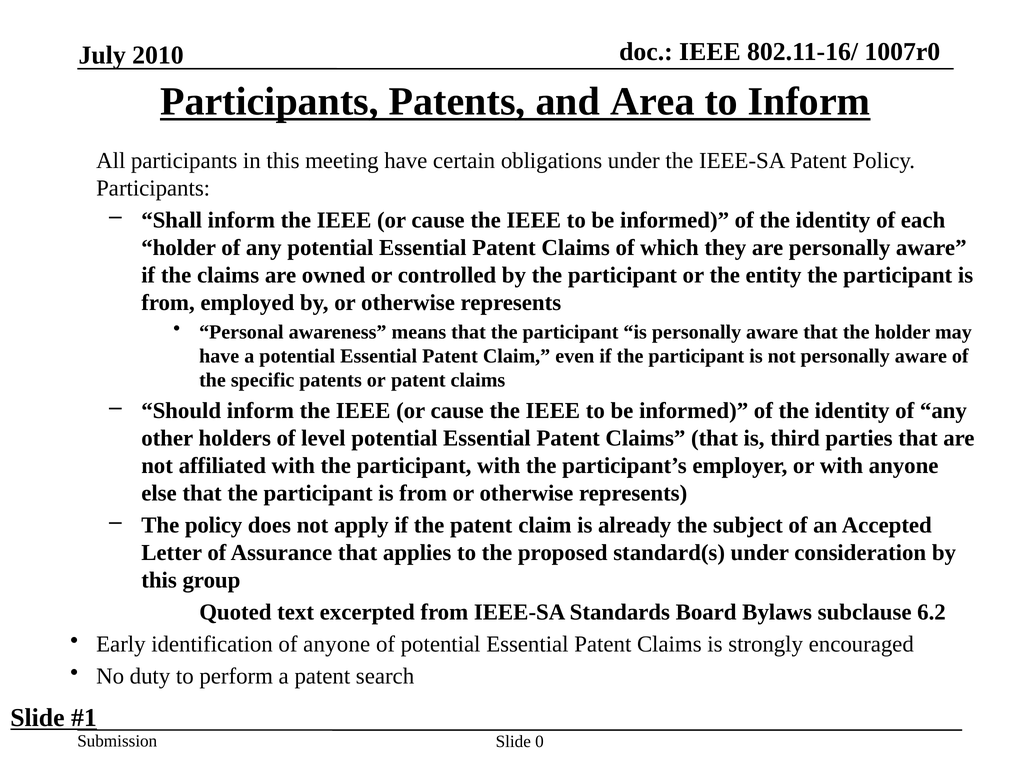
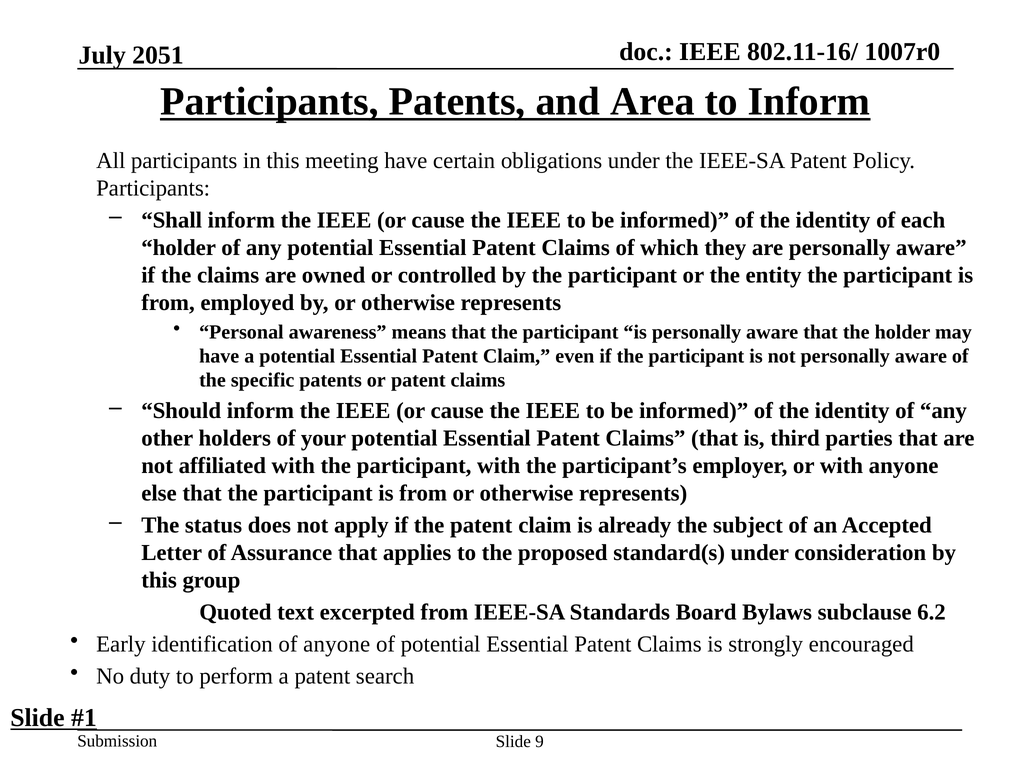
2010: 2010 -> 2051 (158, 55)
level: level -> your (324, 438)
The policy: policy -> status (214, 525)
0: 0 -> 9 (540, 742)
